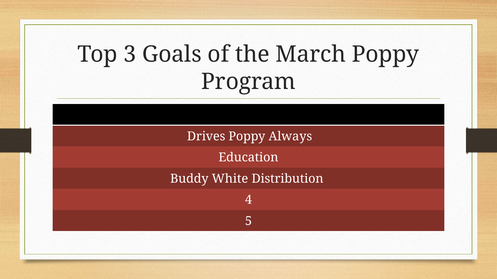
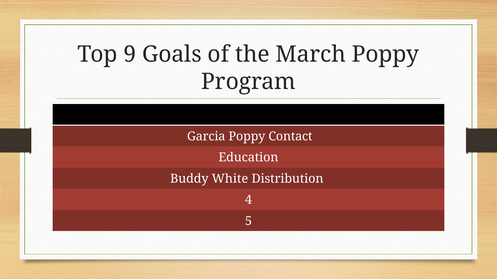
3: 3 -> 9 (130, 55)
Drives: Drives -> Garcia (206, 137)
Always: Always -> Contact (290, 137)
